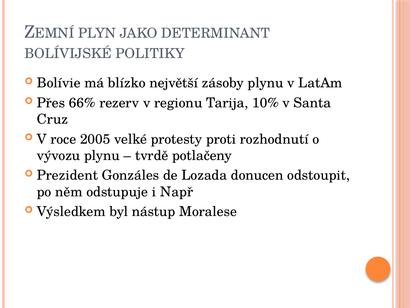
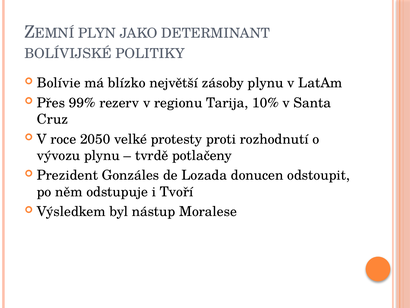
66%: 66% -> 99% (82, 103)
2005: 2005 -> 2050 (95, 139)
Např: Např -> Tvoří (177, 192)
